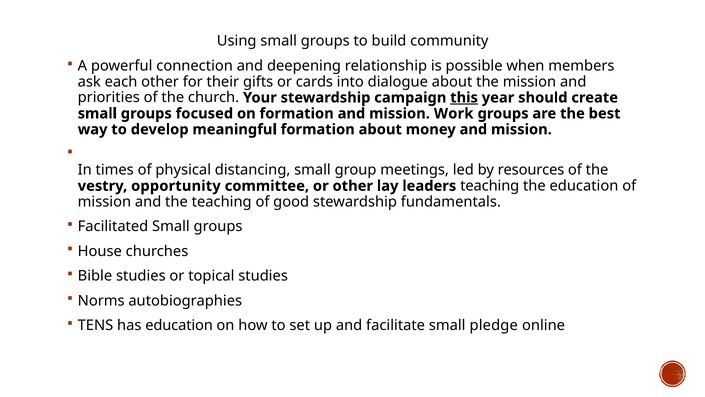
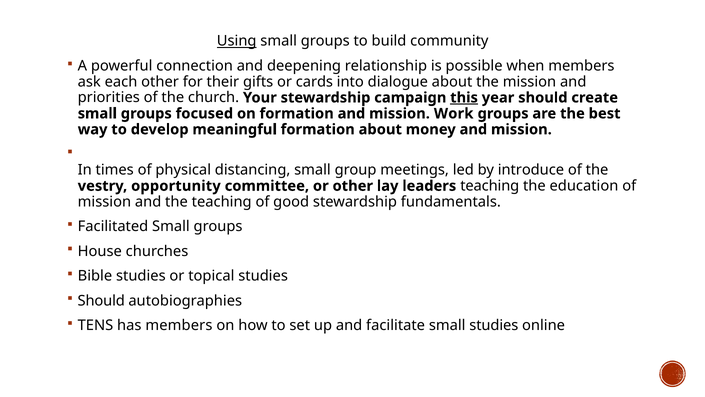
Using underline: none -> present (237, 41)
resources: resources -> introduce (531, 170)
Norms: Norms -> Should (101, 300)
has education: education -> members (179, 325)
small pledge: pledge -> studies (494, 325)
